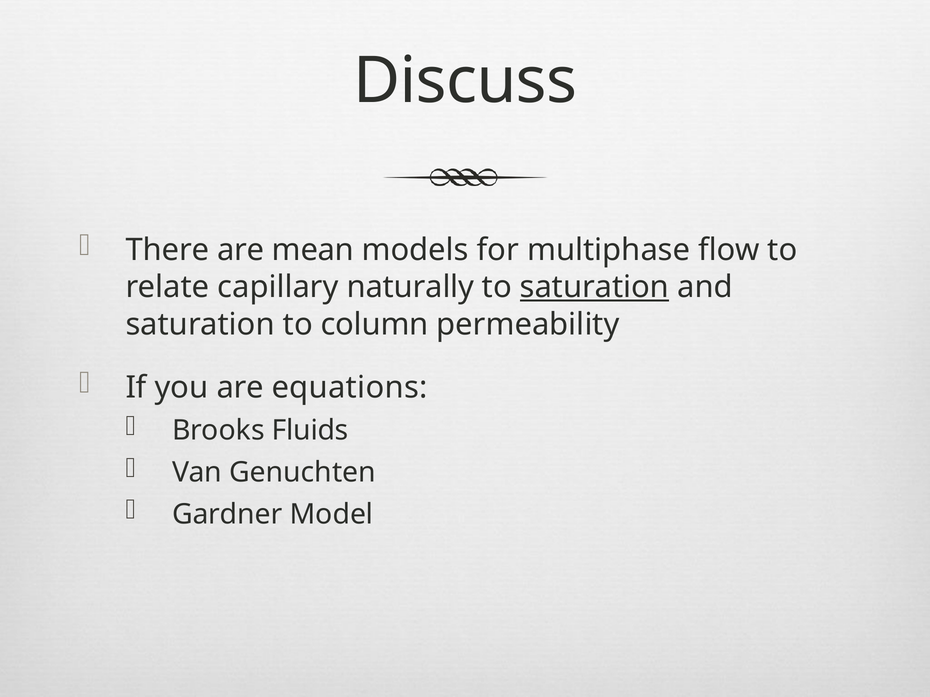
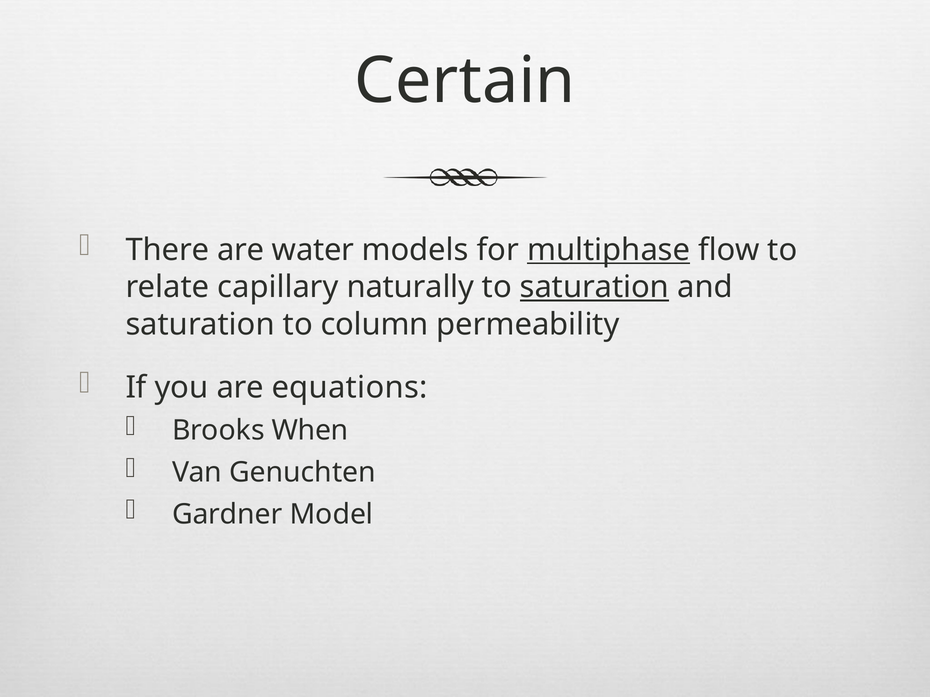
Discuss: Discuss -> Certain (465, 81)
mean: mean -> water (313, 250)
multiphase underline: none -> present (609, 250)
Fluids: Fluids -> When (310, 431)
